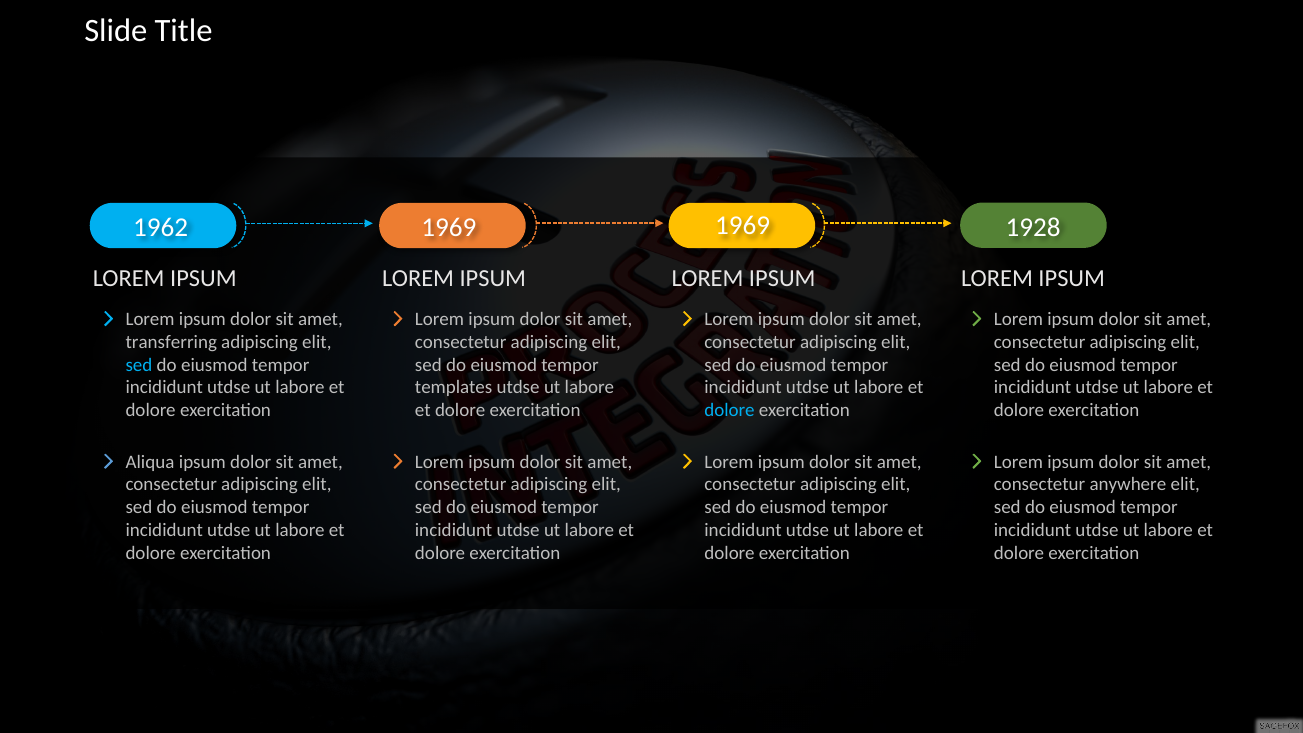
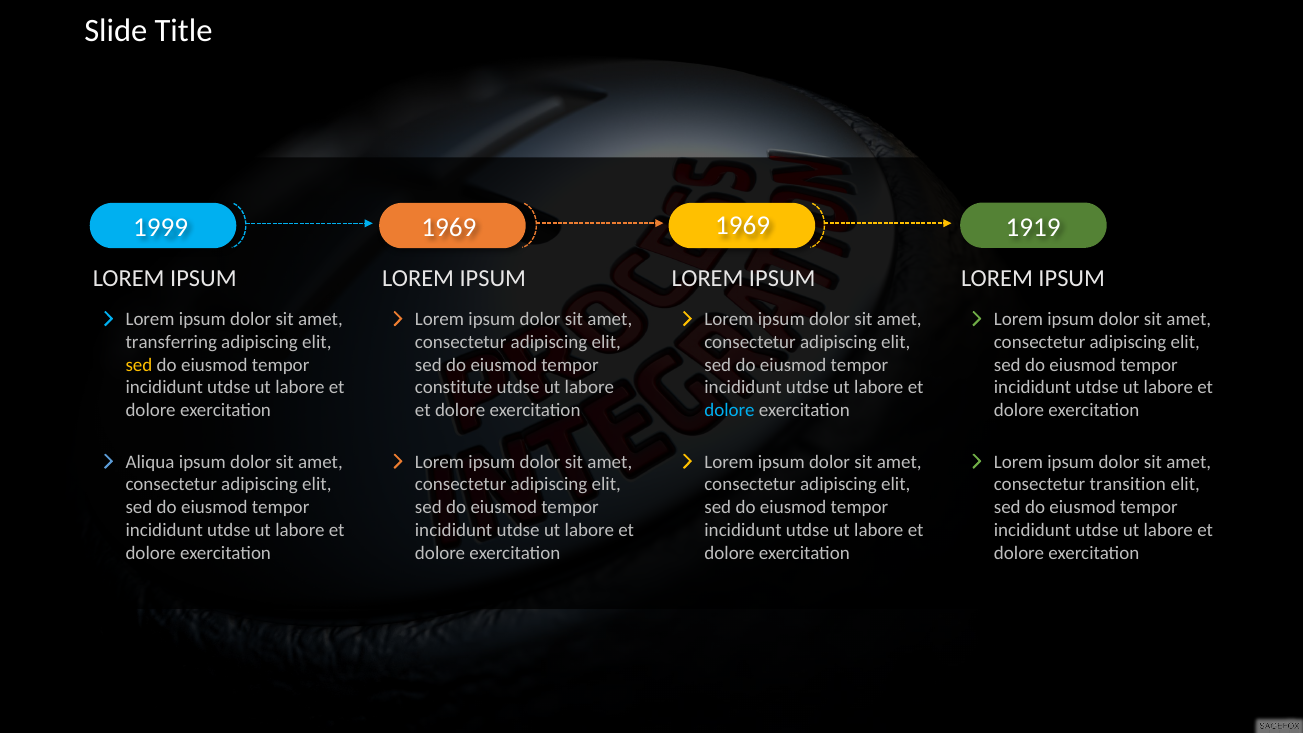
1962: 1962 -> 1999 (161, 227)
1928: 1928 -> 1919 (1033, 227)
sed colour: light blue -> yellow (139, 365)
templates: templates -> constitute (454, 388)
anywhere: anywhere -> transition (1128, 485)
